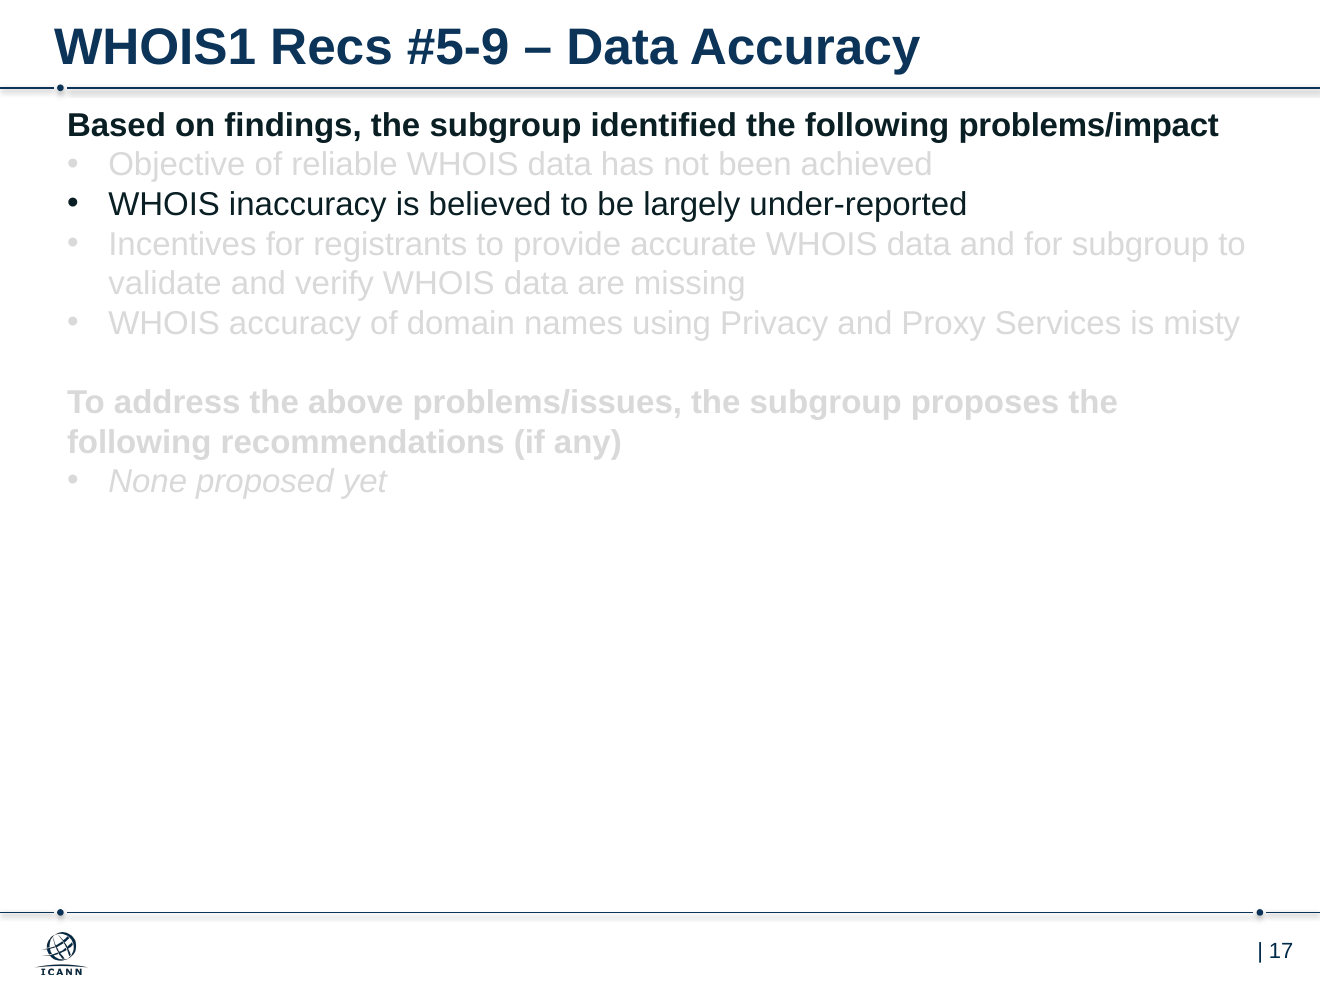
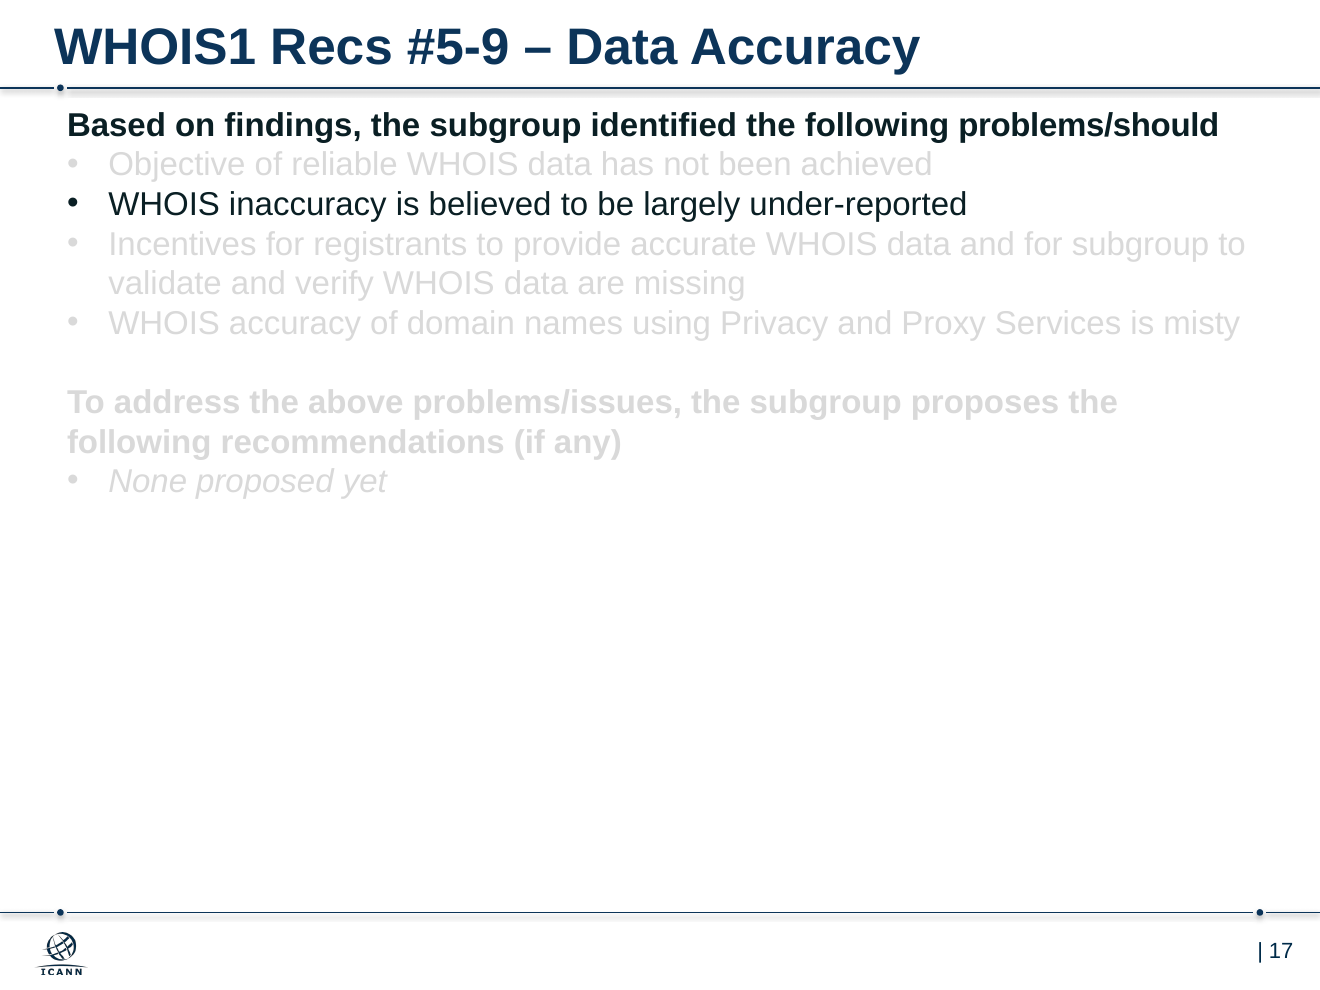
problems/impact: problems/impact -> problems/should (1089, 125)
